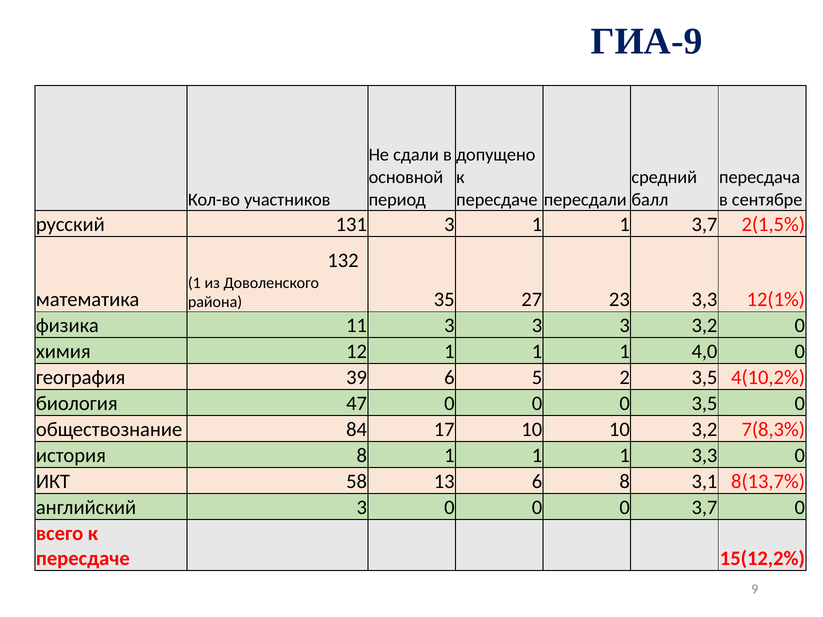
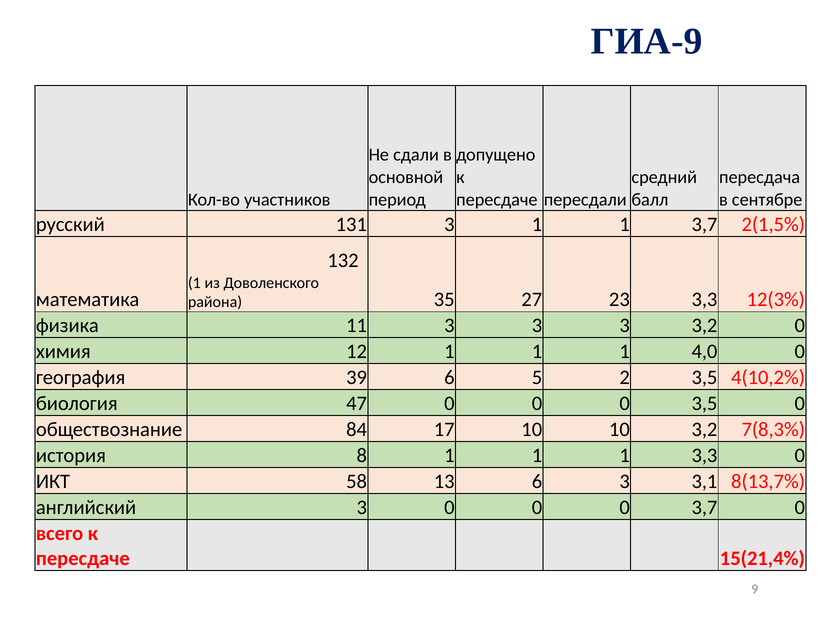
12(1%: 12(1% -> 12(3% (776, 300)
6 8: 8 -> 3 (625, 481)
15(12,2%: 15(12,2% -> 15(21,4% (762, 559)
